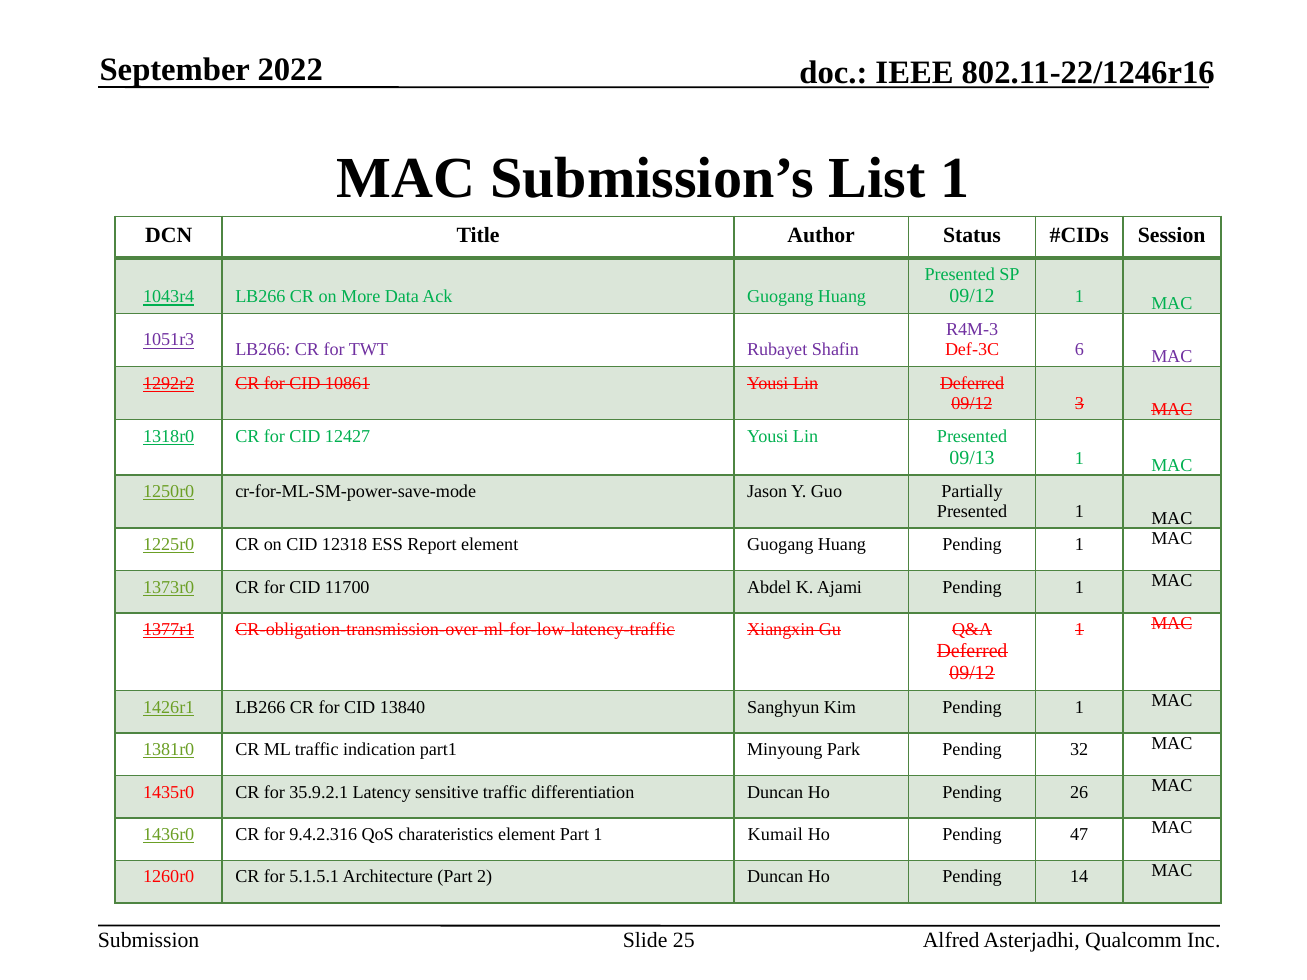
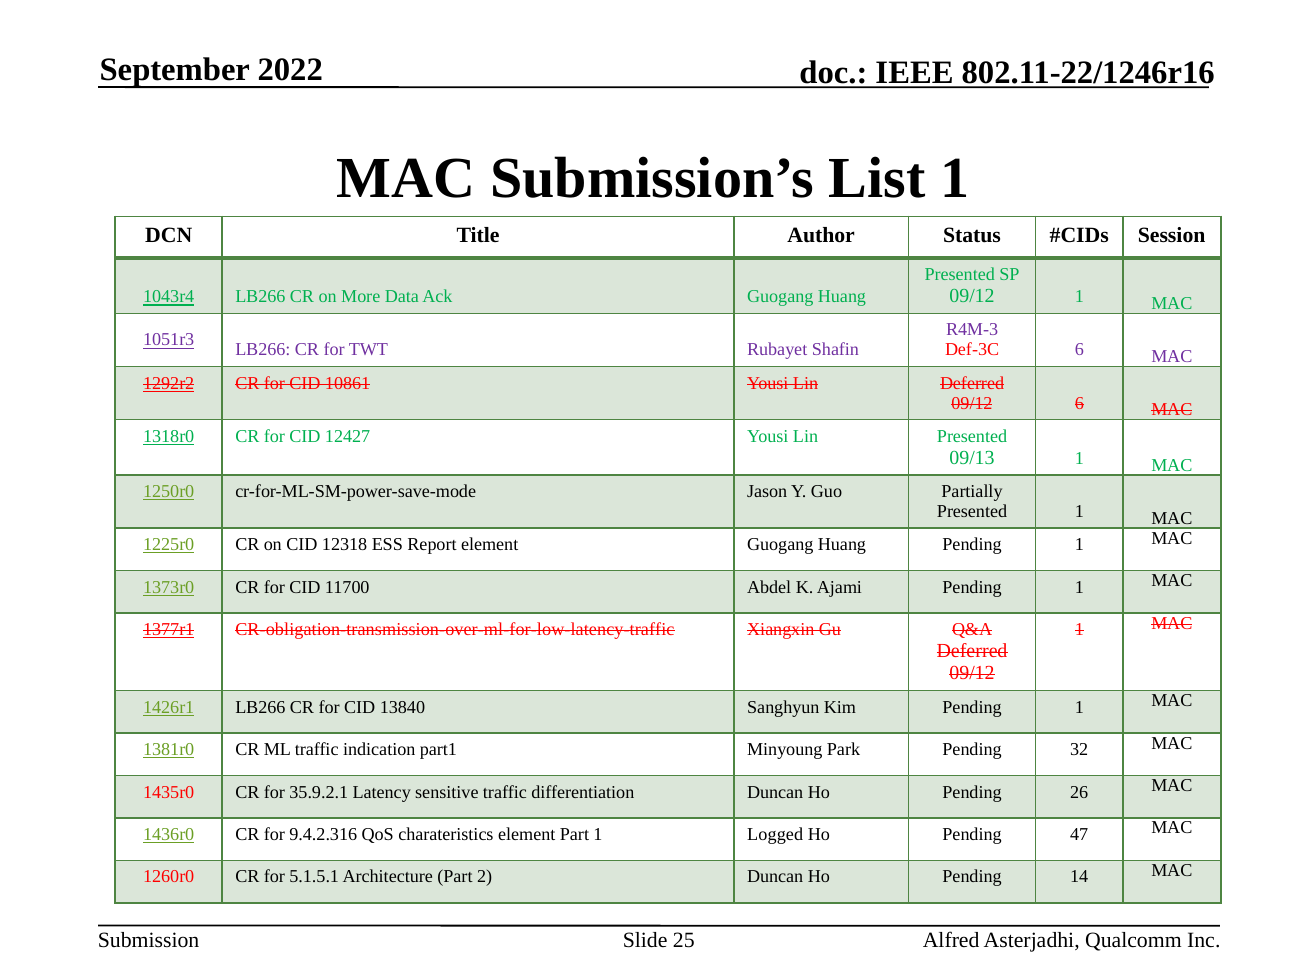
09/12 3: 3 -> 6 (1079, 403)
Kumail: Kumail -> Logged (775, 835)
